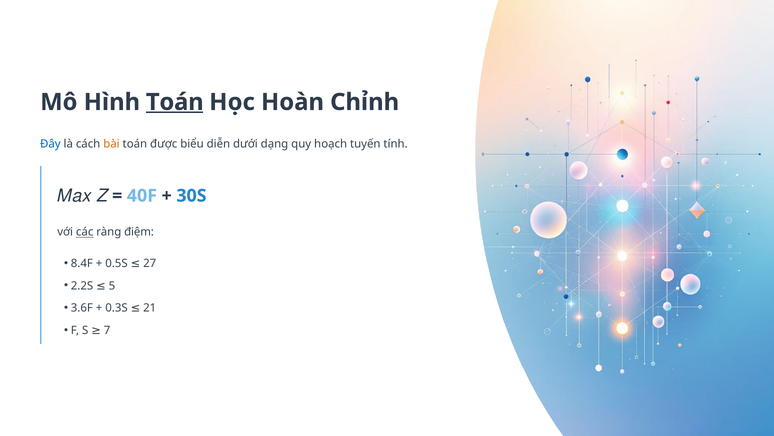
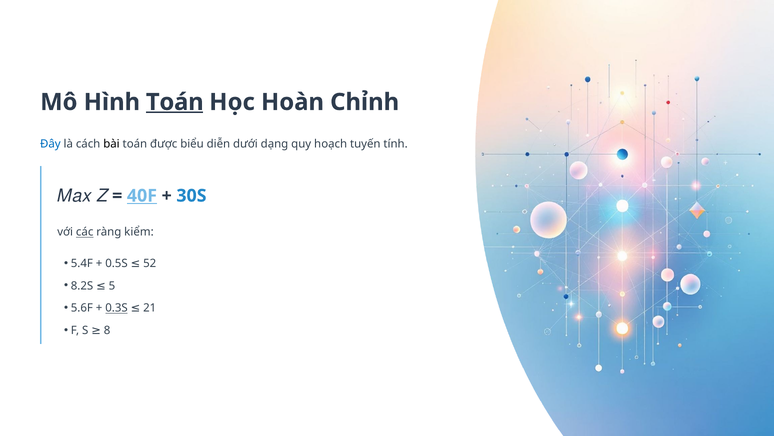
bài colour: orange -> black (111, 144)
40F underline: none -> present (142, 195)
điệm: điệm -> kiểm (139, 232)
8.4F: 8.4F -> 5.4F (82, 263)
27: 27 -> 52 (150, 263)
2.2S: 2.2S -> 8.2S (82, 285)
3.6F: 3.6F -> 5.6F (82, 308)
0.3S underline: none -> present (117, 308)
7: 7 -> 8 (107, 330)
